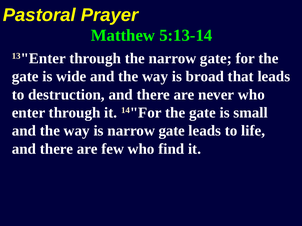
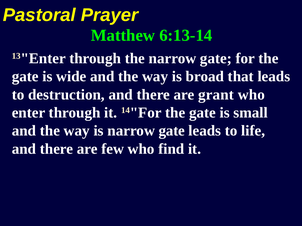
5:13-14: 5:13-14 -> 6:13-14 (186, 35)
never: never -> grant (216, 95)
